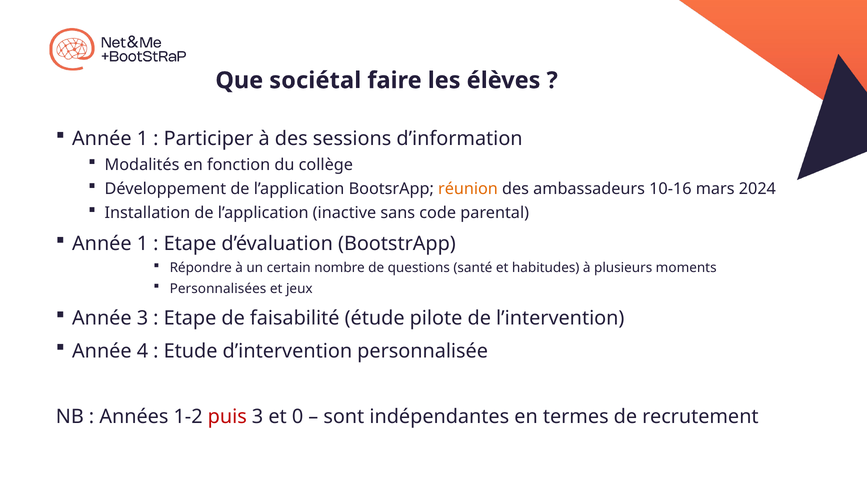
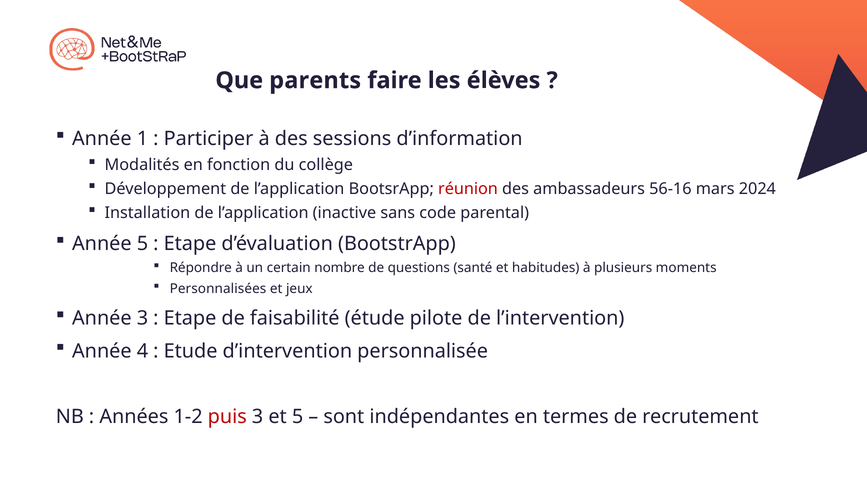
sociétal: sociétal -> parents (315, 80)
réunion colour: orange -> red (468, 189)
10-16: 10-16 -> 56-16 (670, 189)
1: 1 -> 5 (142, 244)
et 0: 0 -> 5 (298, 417)
